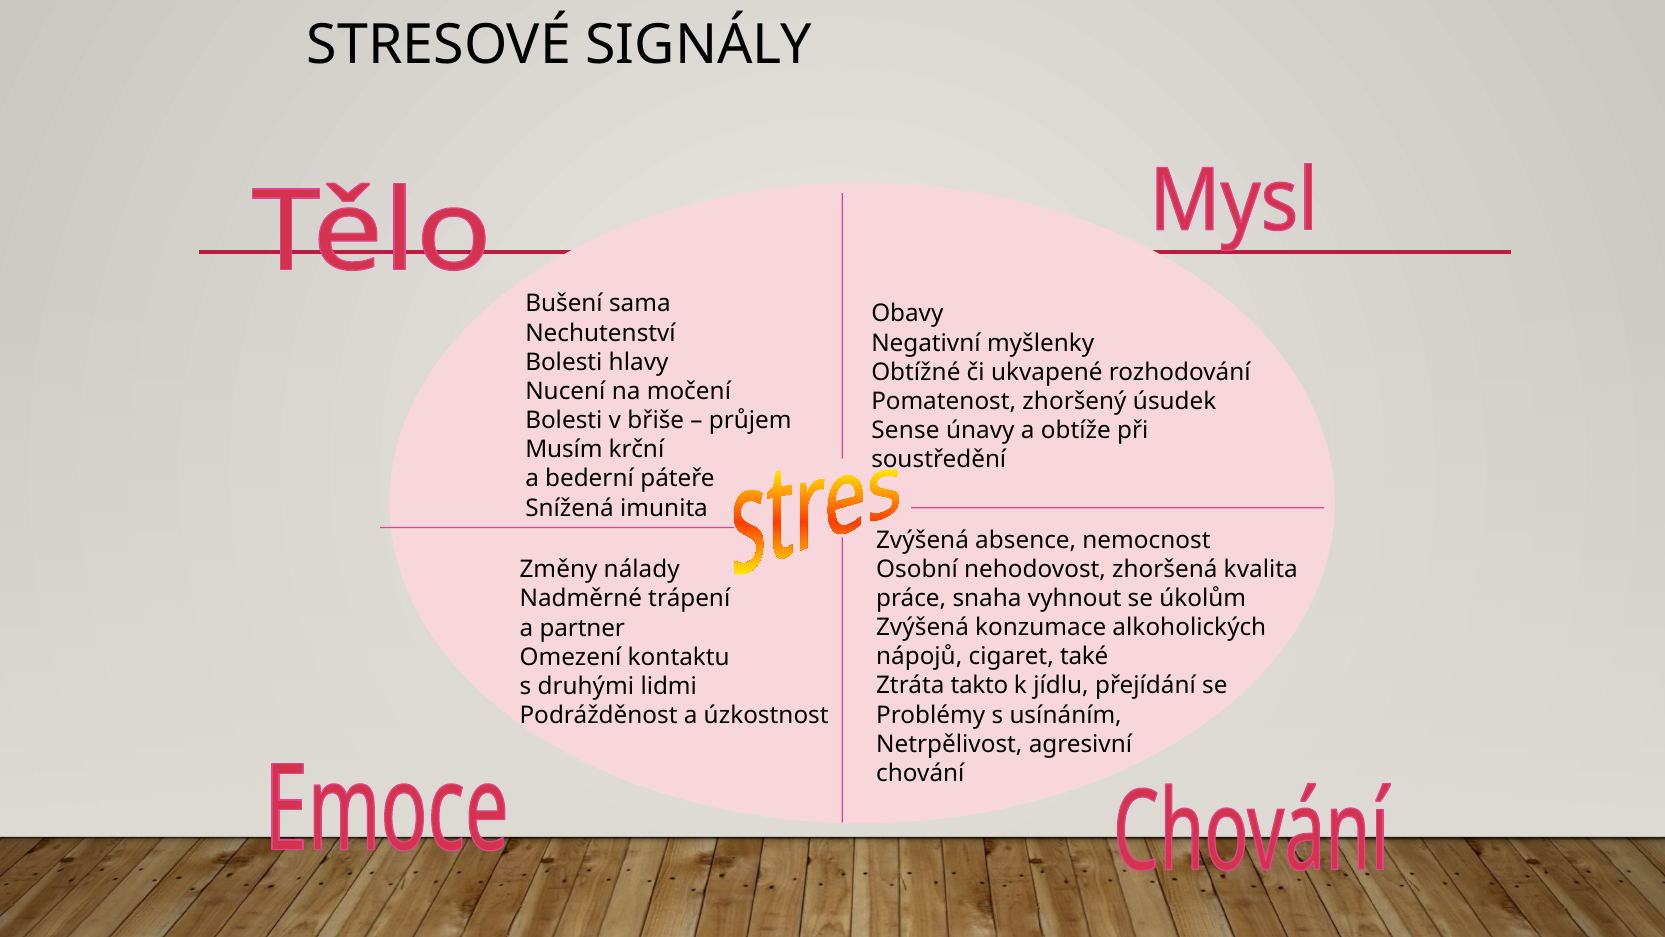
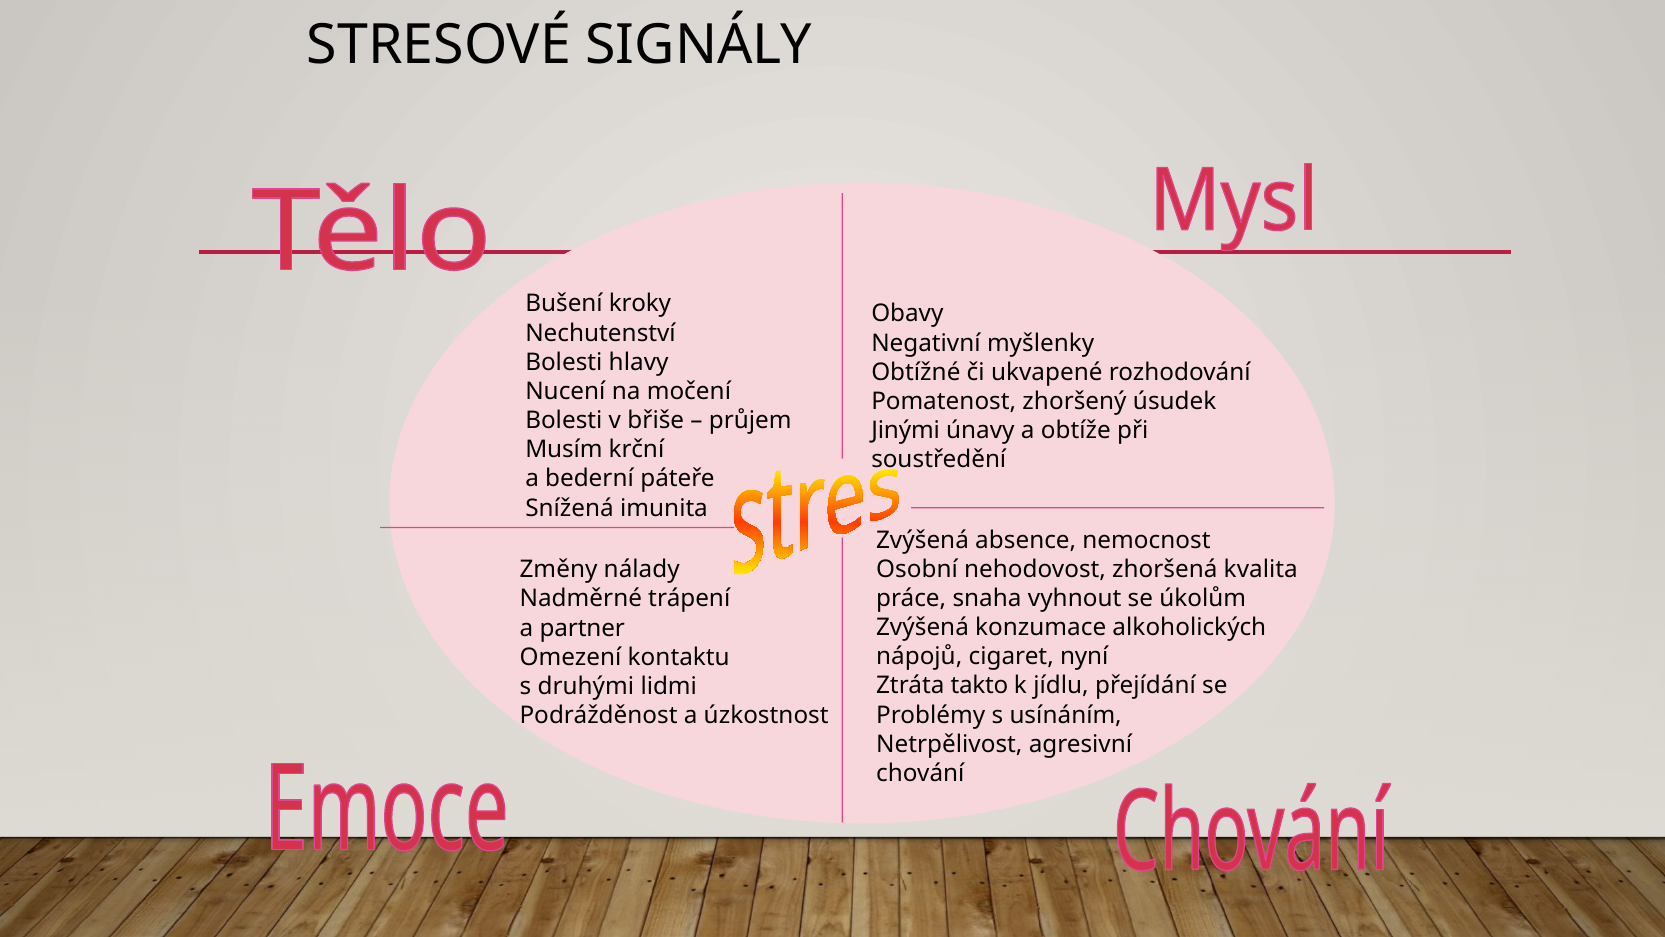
sama: sama -> kroky (640, 304)
Sense: Sense -> Jinými (906, 430)
také: také -> nyní (1084, 656)
